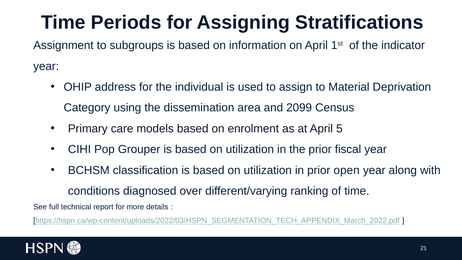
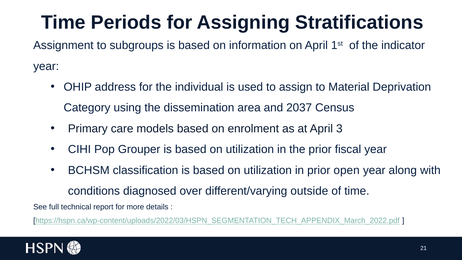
2099: 2099 -> 2037 (299, 108)
5: 5 -> 3 (339, 129)
ranking: ranking -> outside (309, 191)
